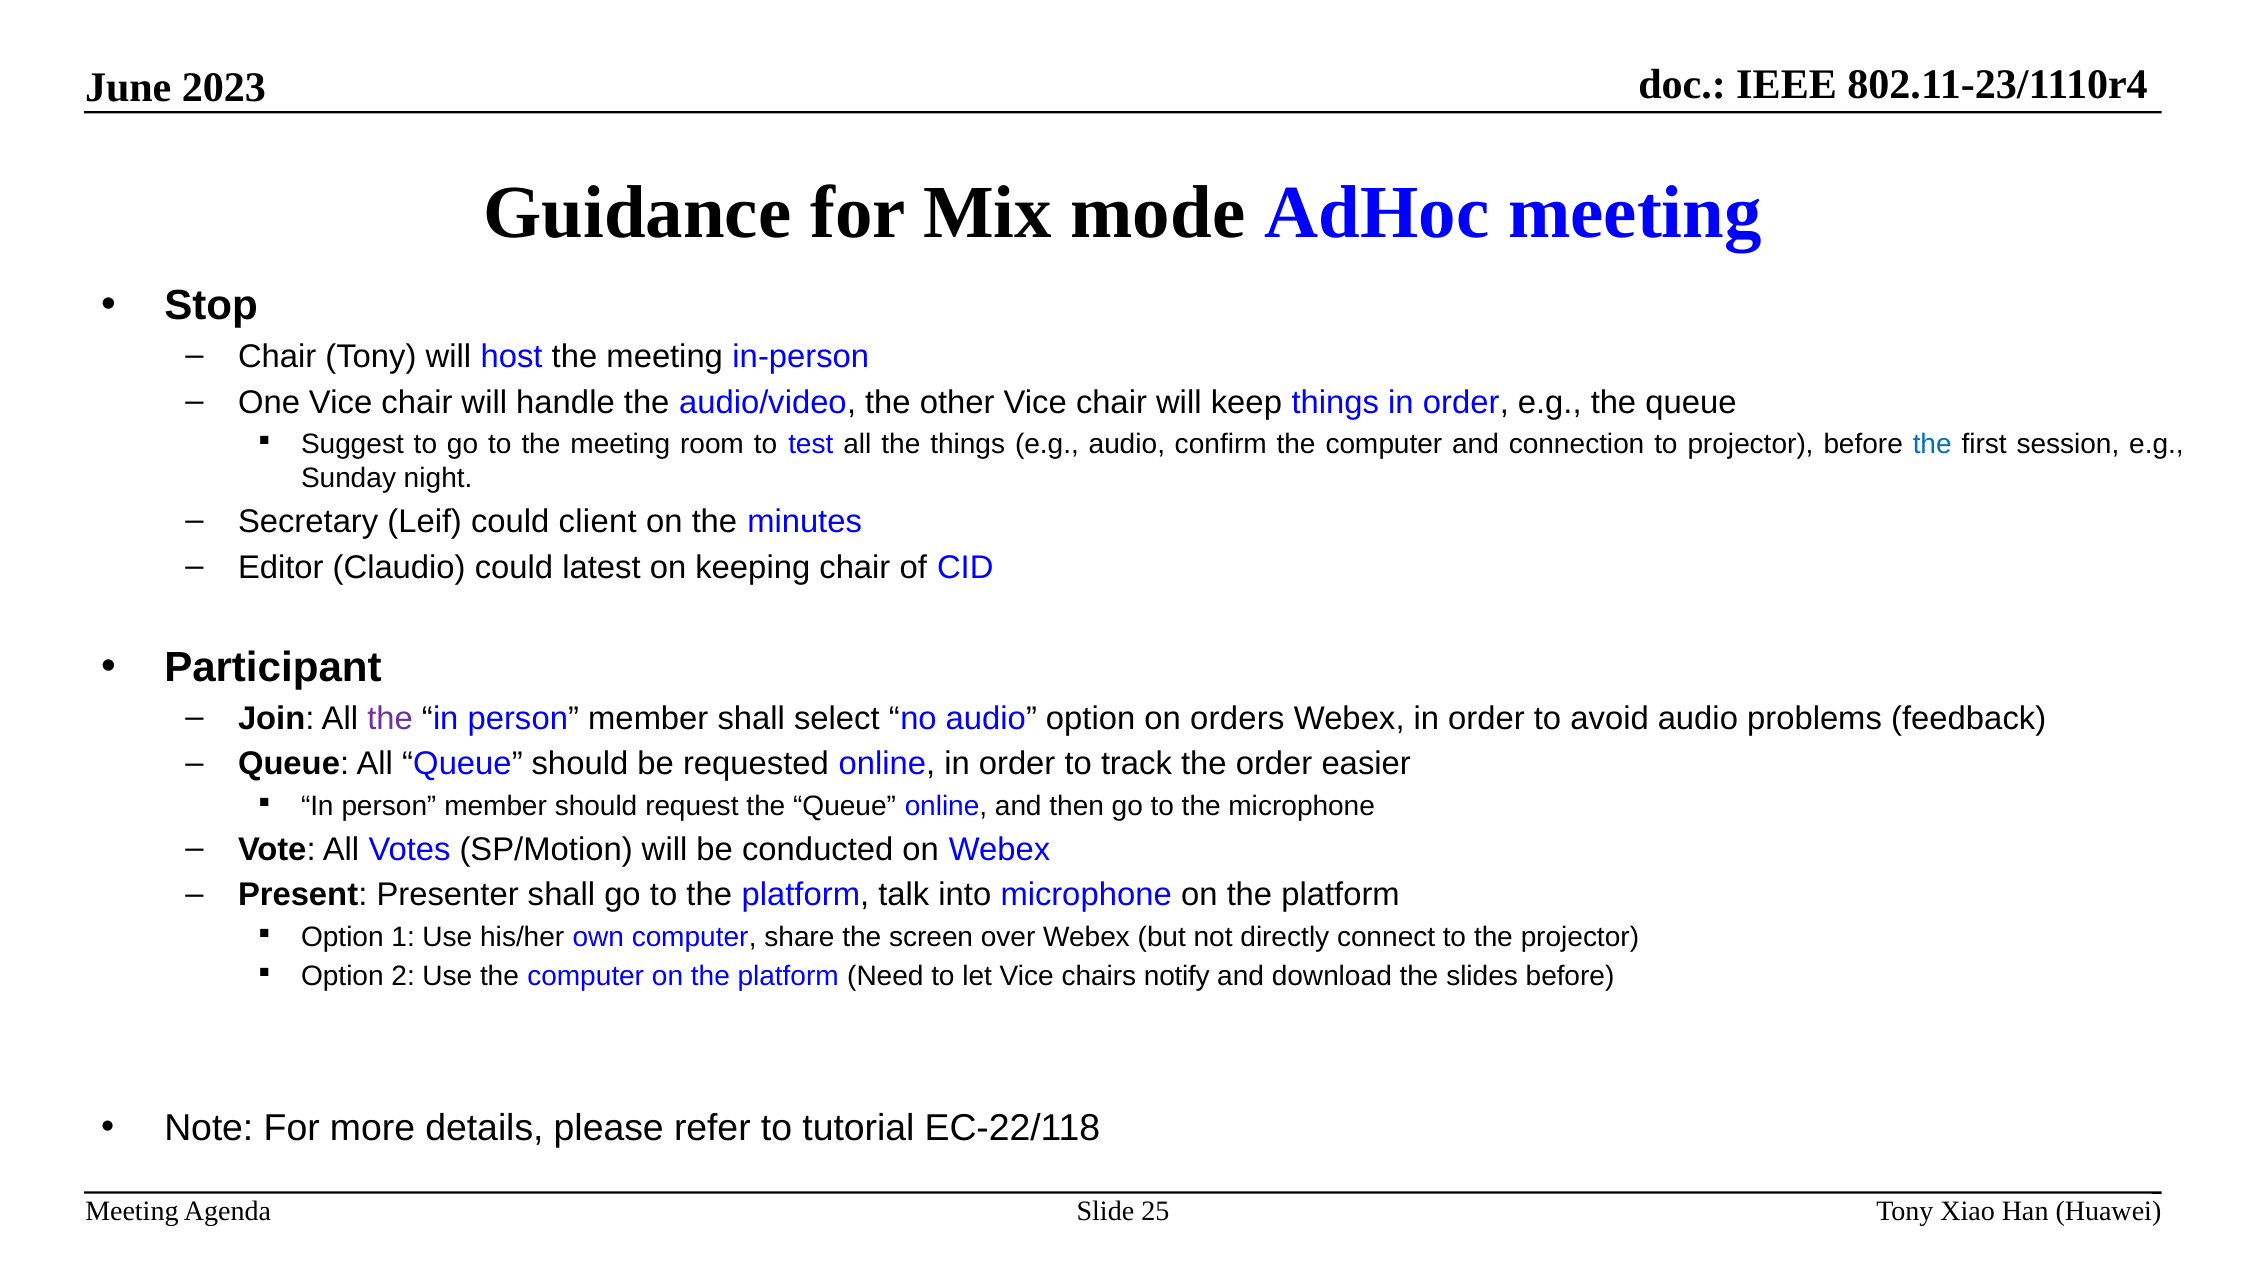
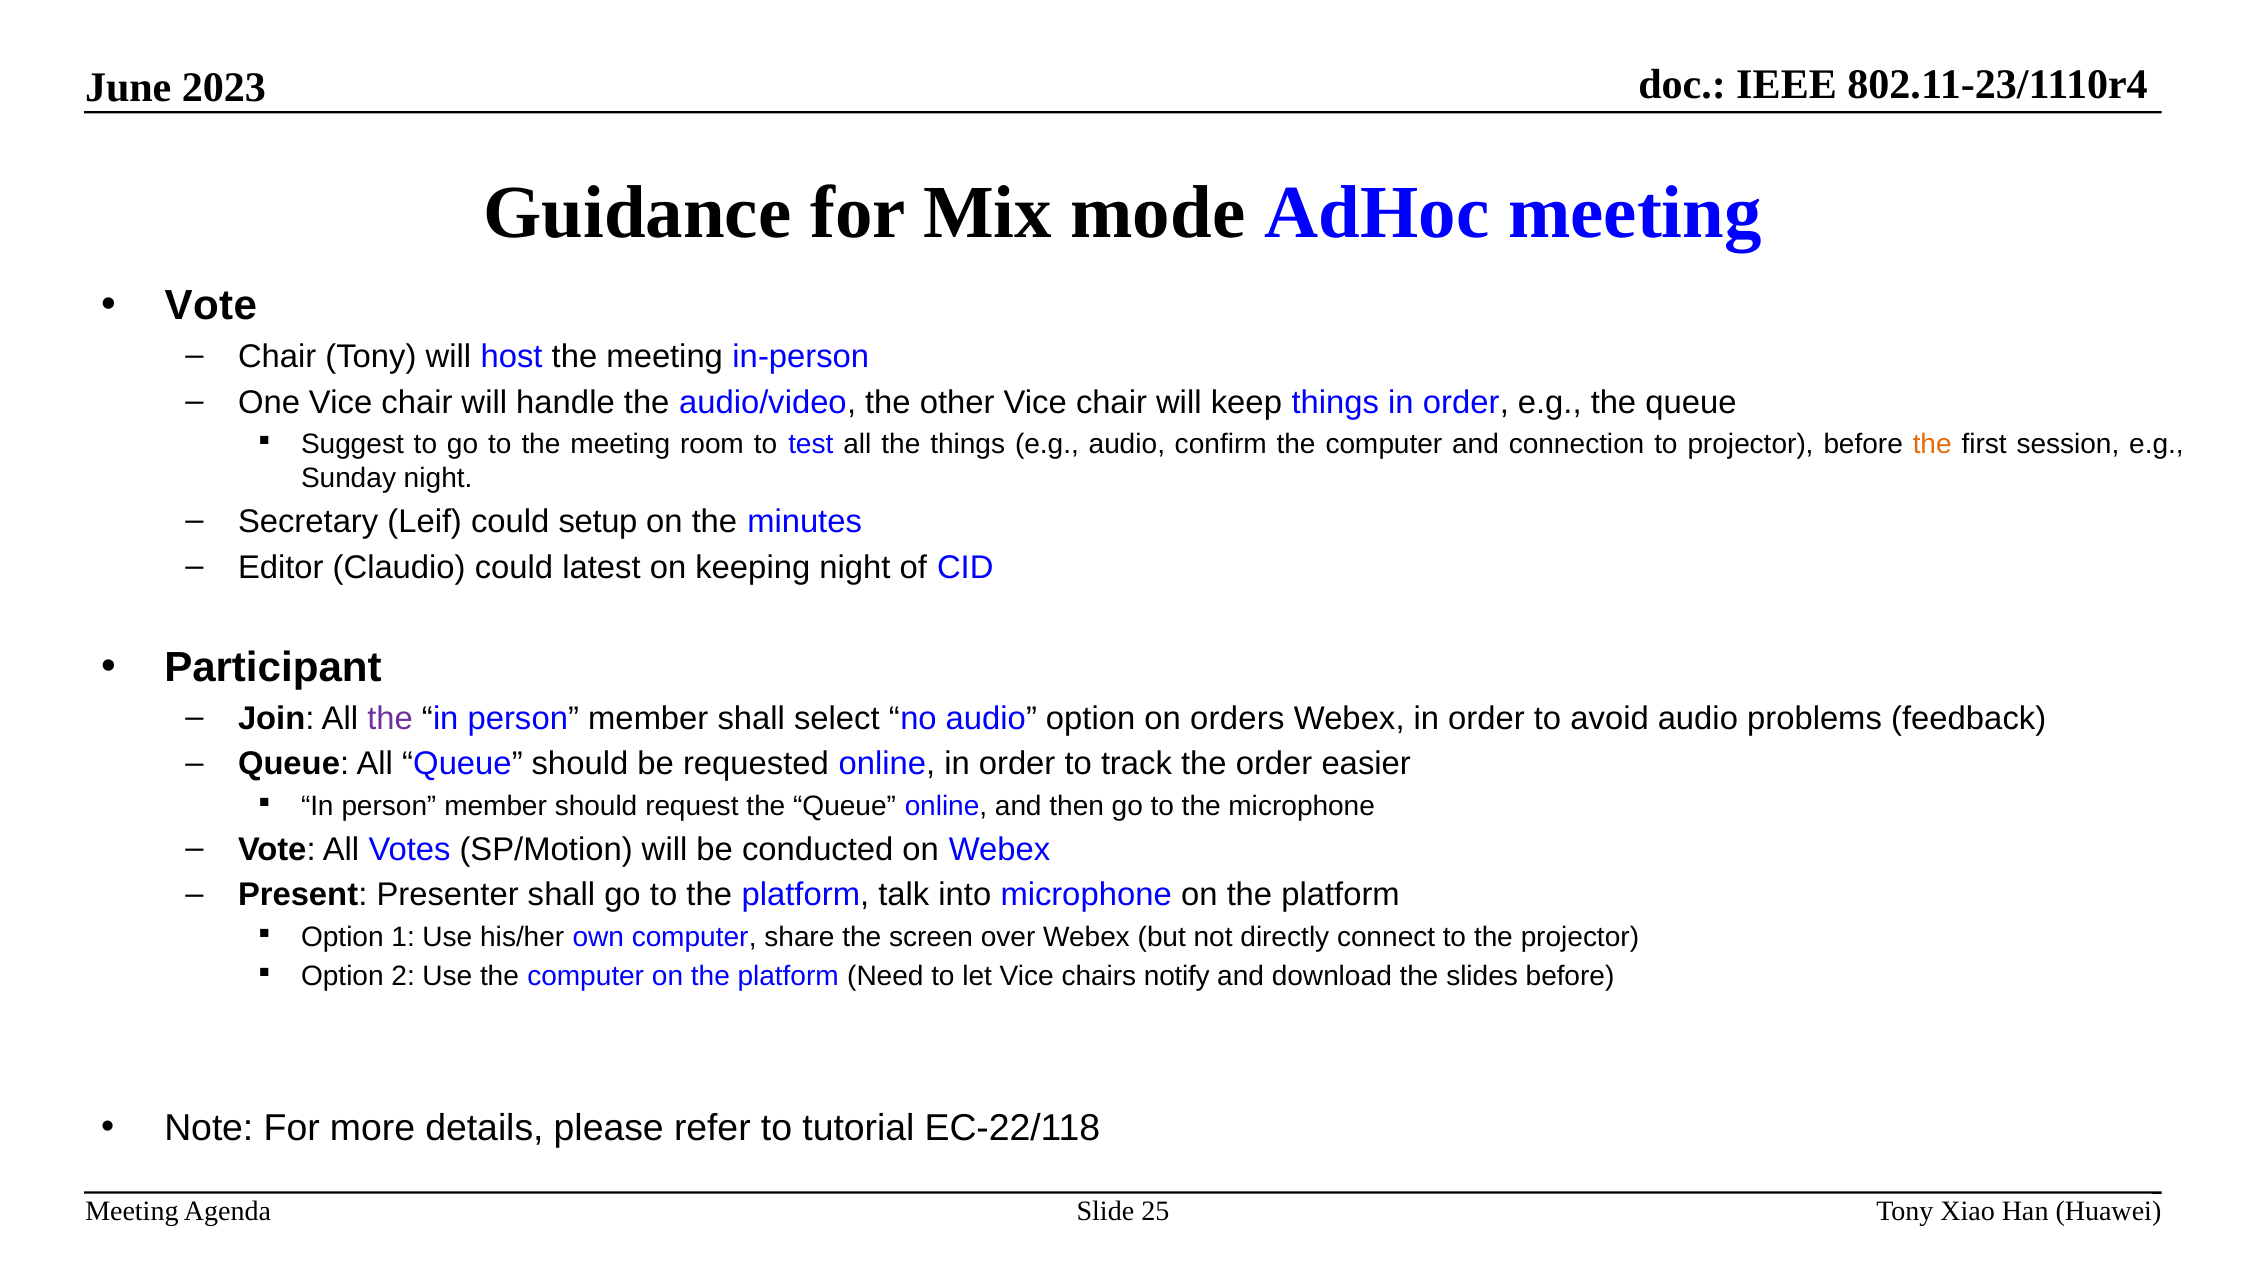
Stop: Stop -> Vote (211, 306)
the colour: blue -> orange (1932, 445)
client: client -> setup (598, 522)
keeping chair: chair -> night (855, 568)
